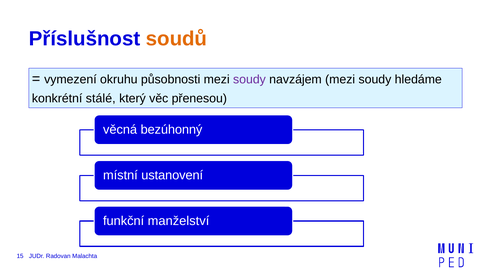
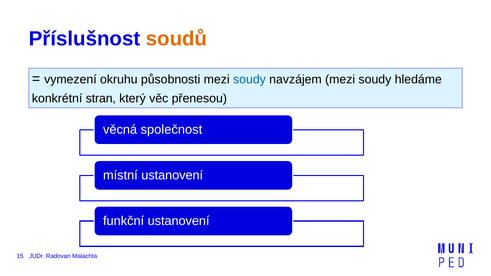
soudy colour: purple -> blue (249, 80)
stálé: stálé -> stran (101, 98)
bezúhonný: bezúhonný -> společnost (171, 130)
manželství: manželství -> ustanovení (179, 221)
